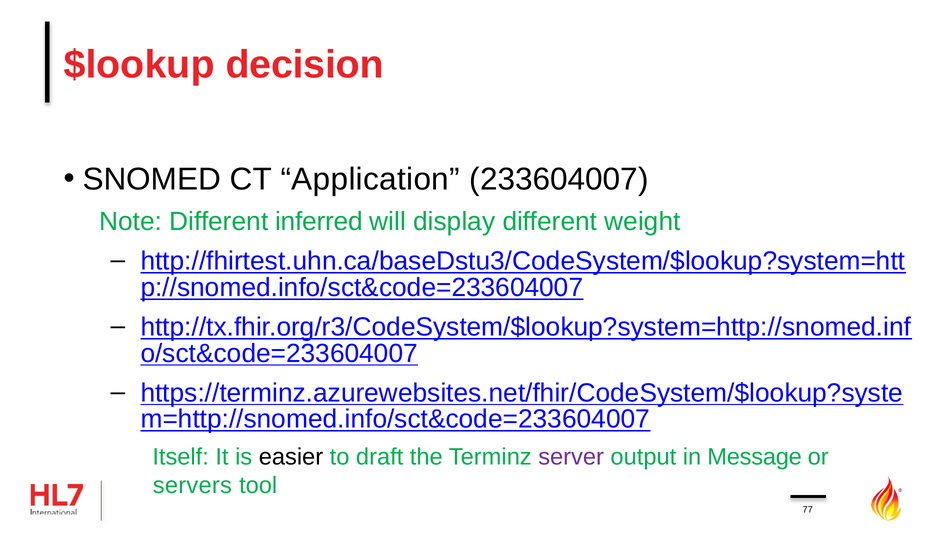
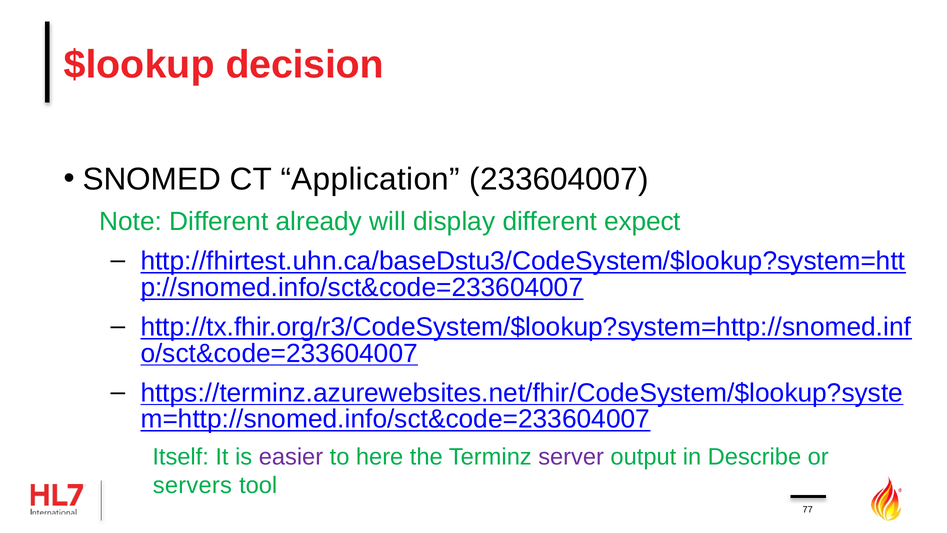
inferred: inferred -> already (319, 222)
weight: weight -> expect (643, 222)
easier colour: black -> purple (291, 457)
draft: draft -> here (380, 457)
Message: Message -> Describe (754, 457)
